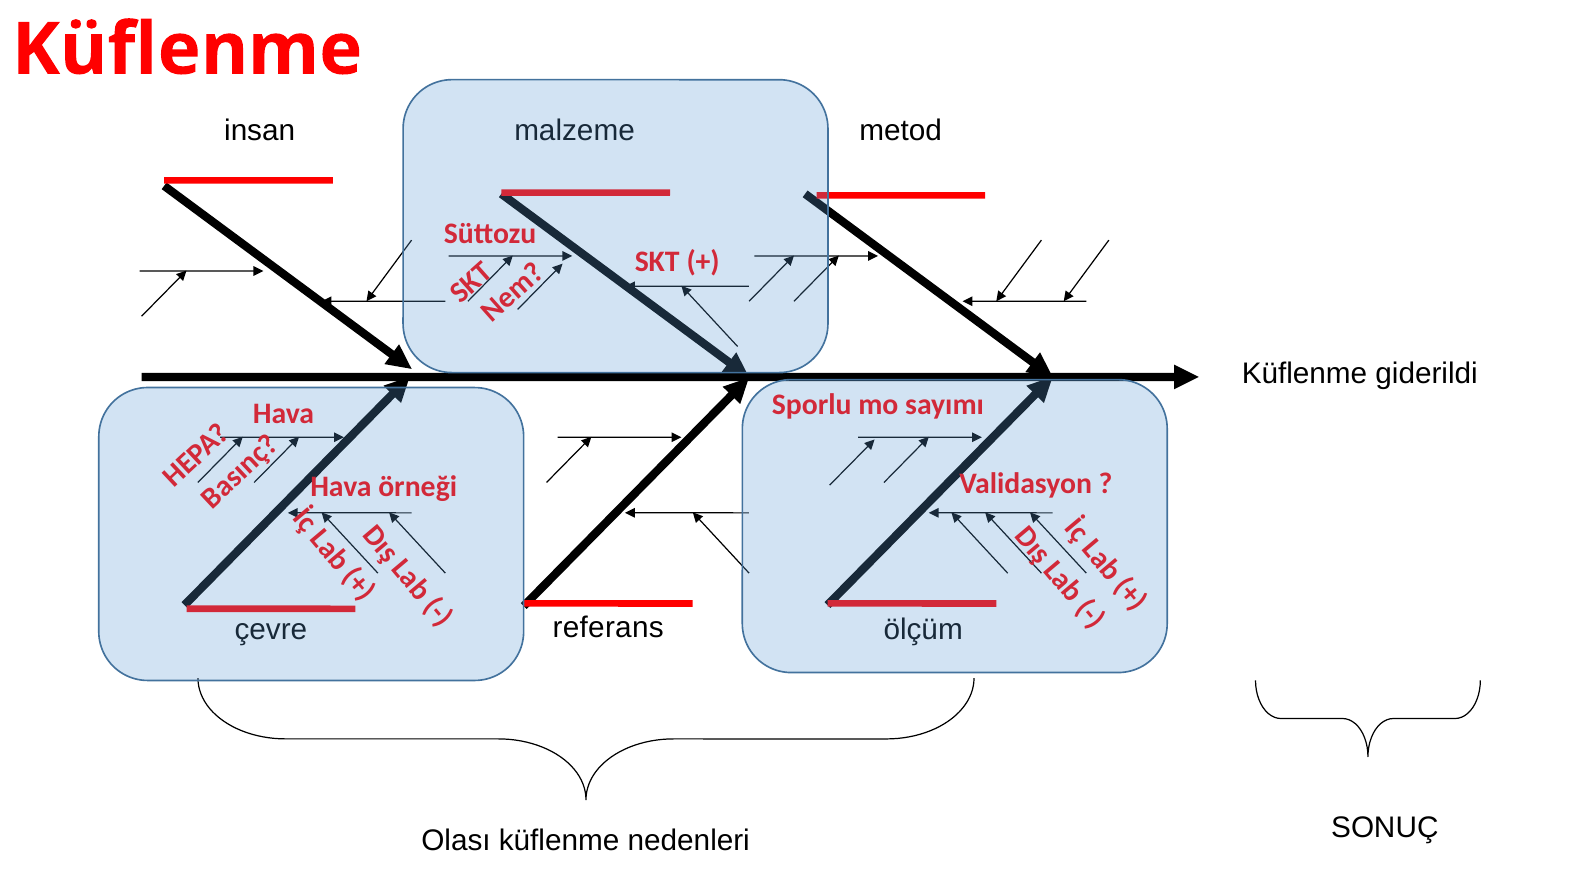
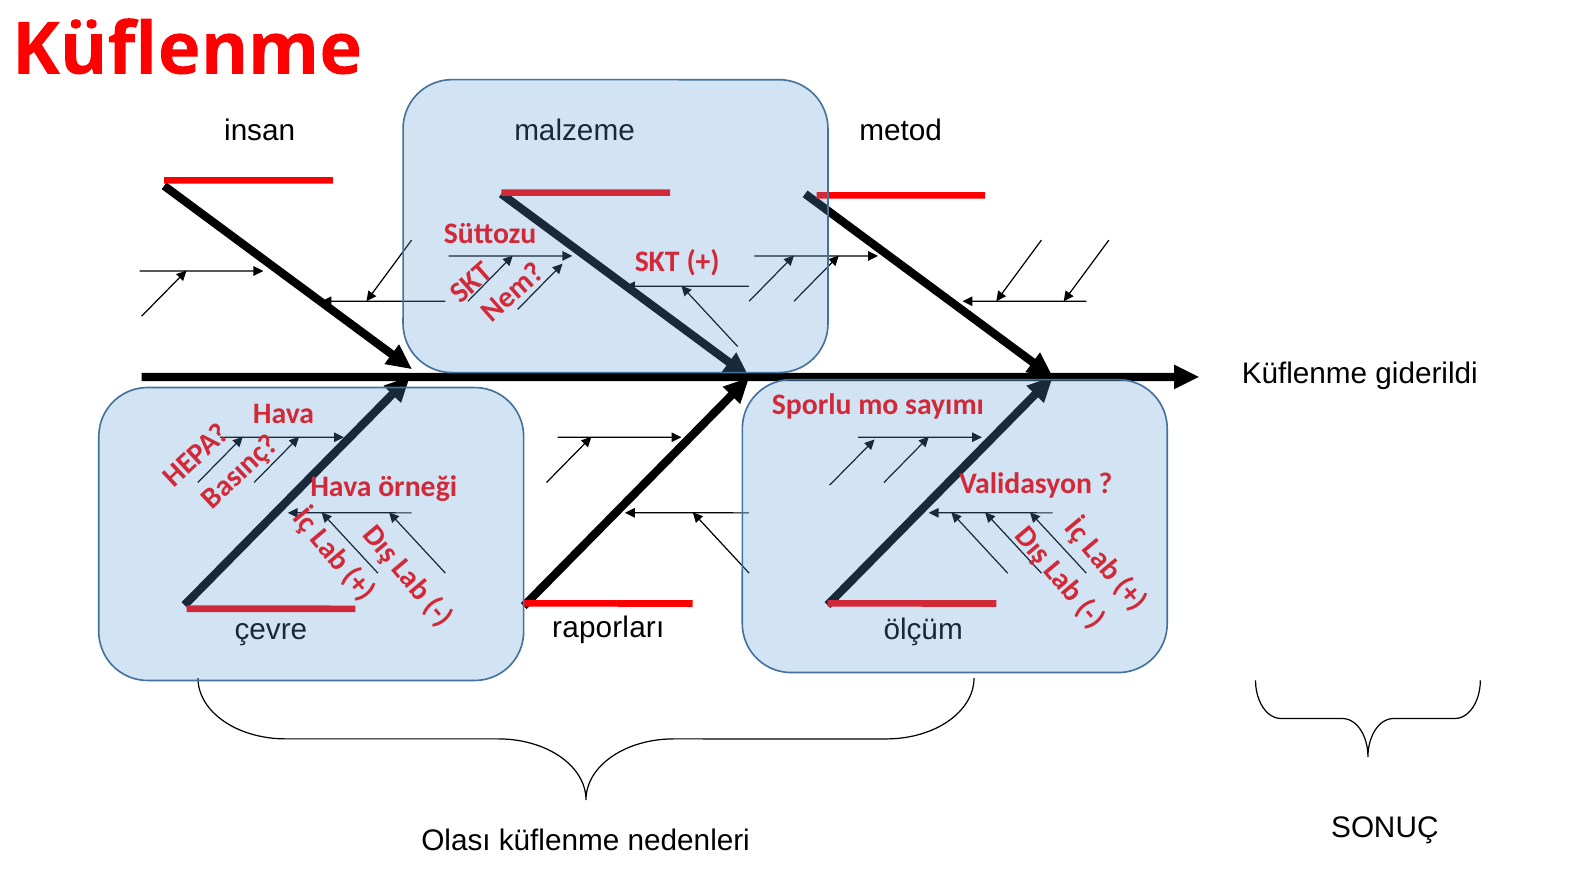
referans: referans -> raporları (608, 628)
